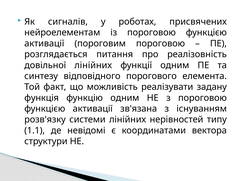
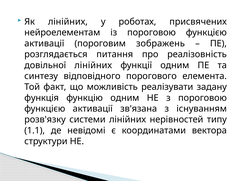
Як сигналів: сигналів -> лінійних (68, 22)
пороговим пороговою: пороговою -> зображень (160, 43)
